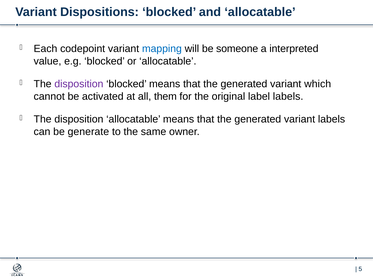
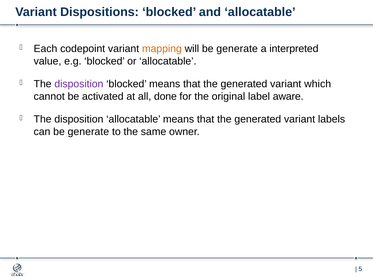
mapping colour: blue -> orange (162, 49)
will be someone: someone -> generate (237, 49)
them: them -> done (165, 96)
label labels: labels -> aware (288, 96)
